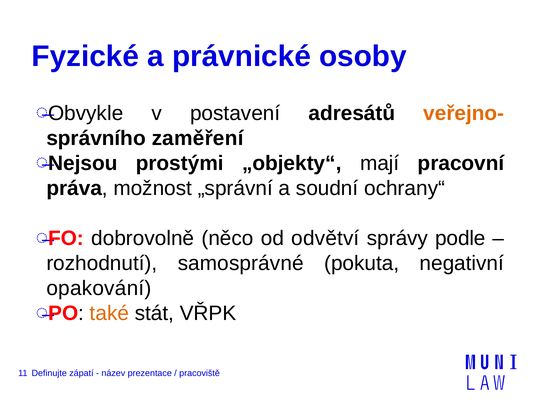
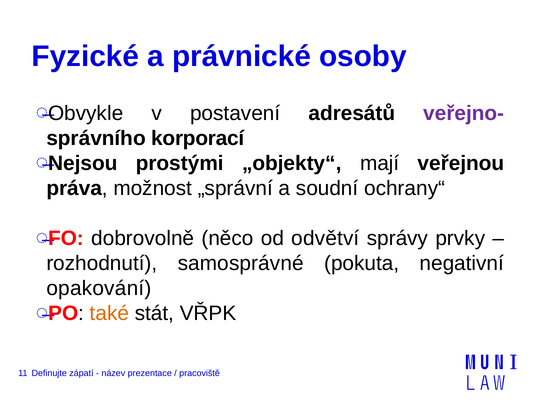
veřejno- colour: orange -> purple (464, 113)
zaměření: zaměření -> korporací (198, 138)
pracovní: pracovní -> veřejnou (461, 163)
podle: podle -> prvky (460, 238)
